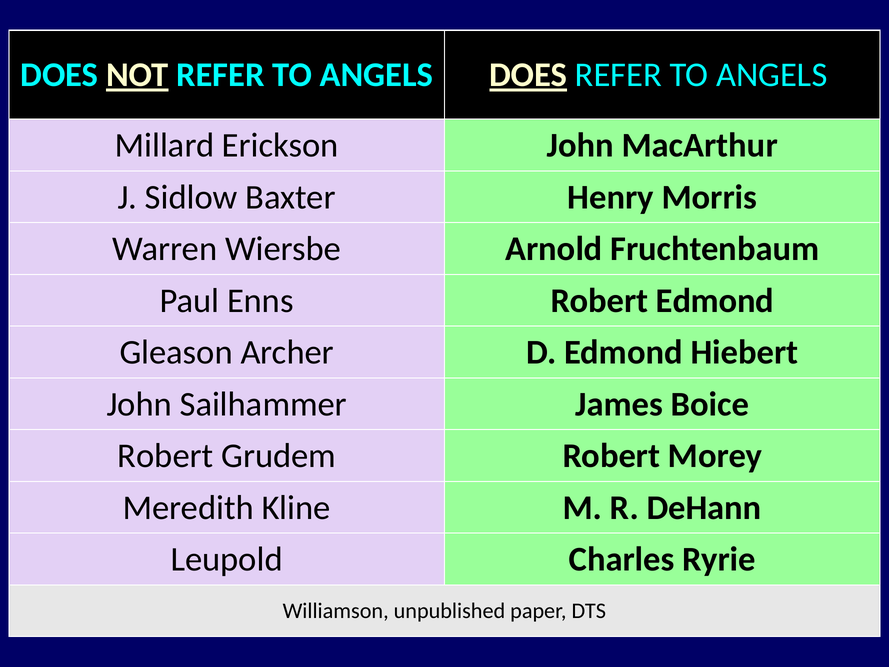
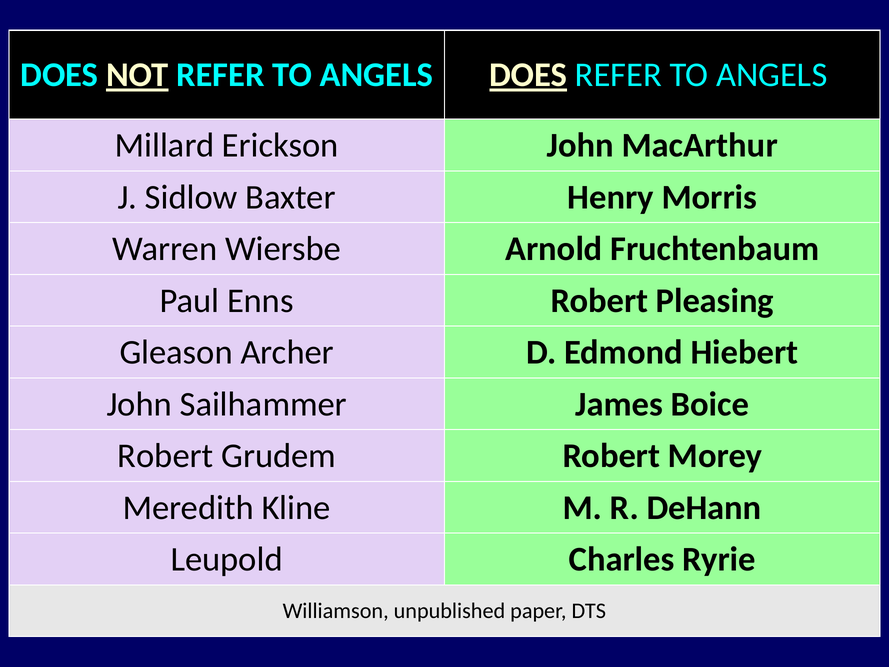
Robert Edmond: Edmond -> Pleasing (715, 301)
